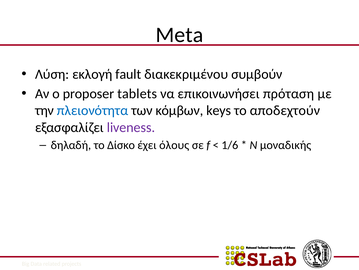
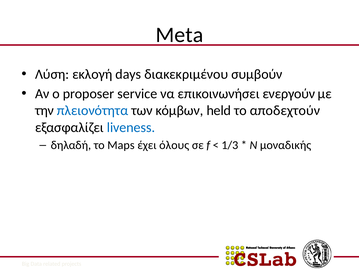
fault: fault -> days (128, 74)
tablets: tablets -> service (137, 94)
πρόταση: πρόταση -> ενεργούν (289, 94)
keys: keys -> held (219, 110)
liveness colour: purple -> blue (131, 127)
Δίσκο: Δίσκο -> Maps (121, 145)
1/6: 1/6 -> 1/3 (230, 145)
